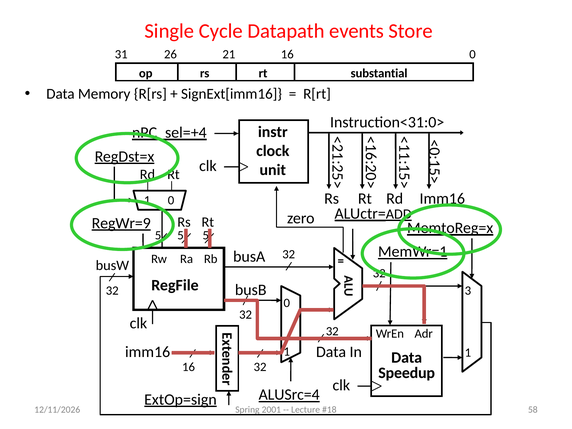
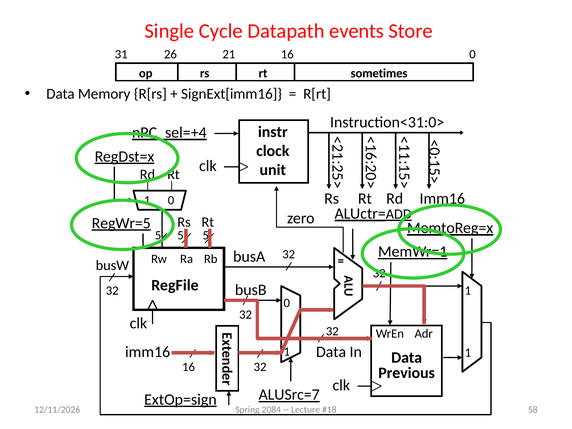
substantial: substantial -> sometimes (379, 73)
RegWr=9: RegWr=9 -> RegWr=5 (121, 223)
3: 3 -> 1 (468, 291)
Speedup: Speedup -> Previous (407, 373)
ALUSrc=4: ALUSrc=4 -> ALUSrc=7 (289, 395)
2001: 2001 -> 2084 (271, 410)
